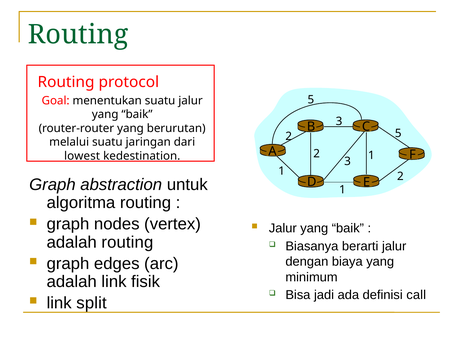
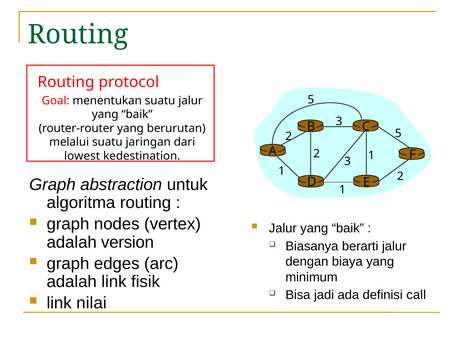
adalah routing: routing -> version (127, 242)
split: split -> nilai (92, 303)
